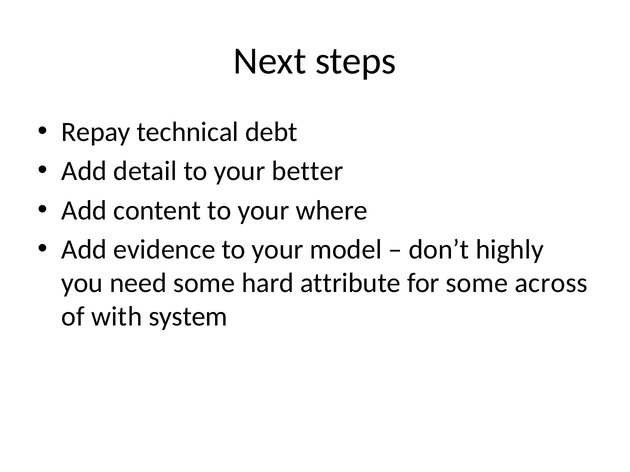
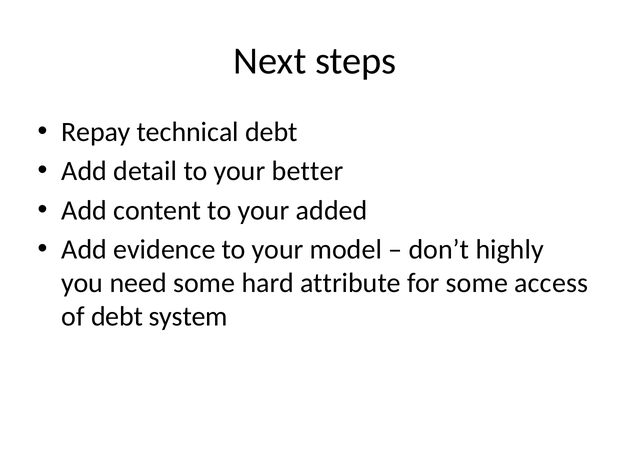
where: where -> added (332, 211)
across: across -> access (551, 283)
of with: with -> debt (117, 317)
